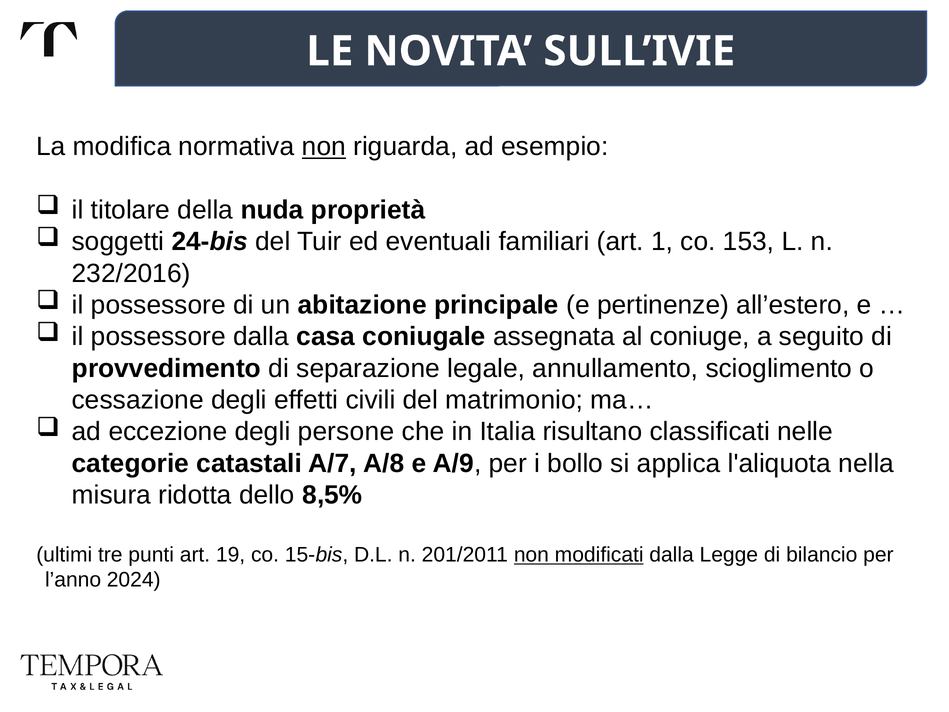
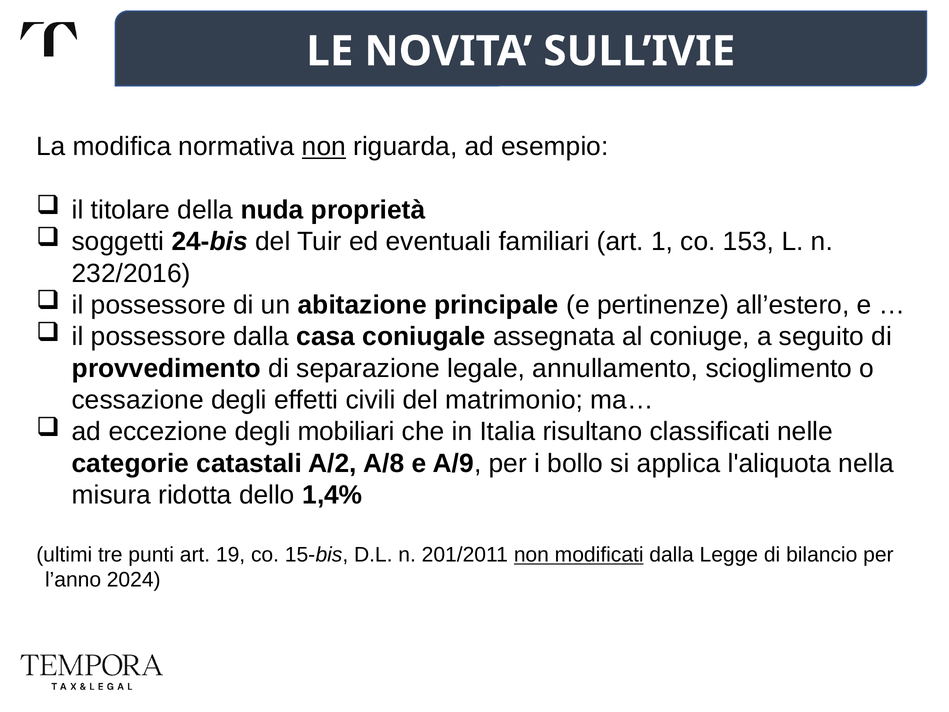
persone: persone -> mobiliari (346, 431)
A/7: A/7 -> A/2 (333, 463)
8,5%: 8,5% -> 1,4% (332, 495)
